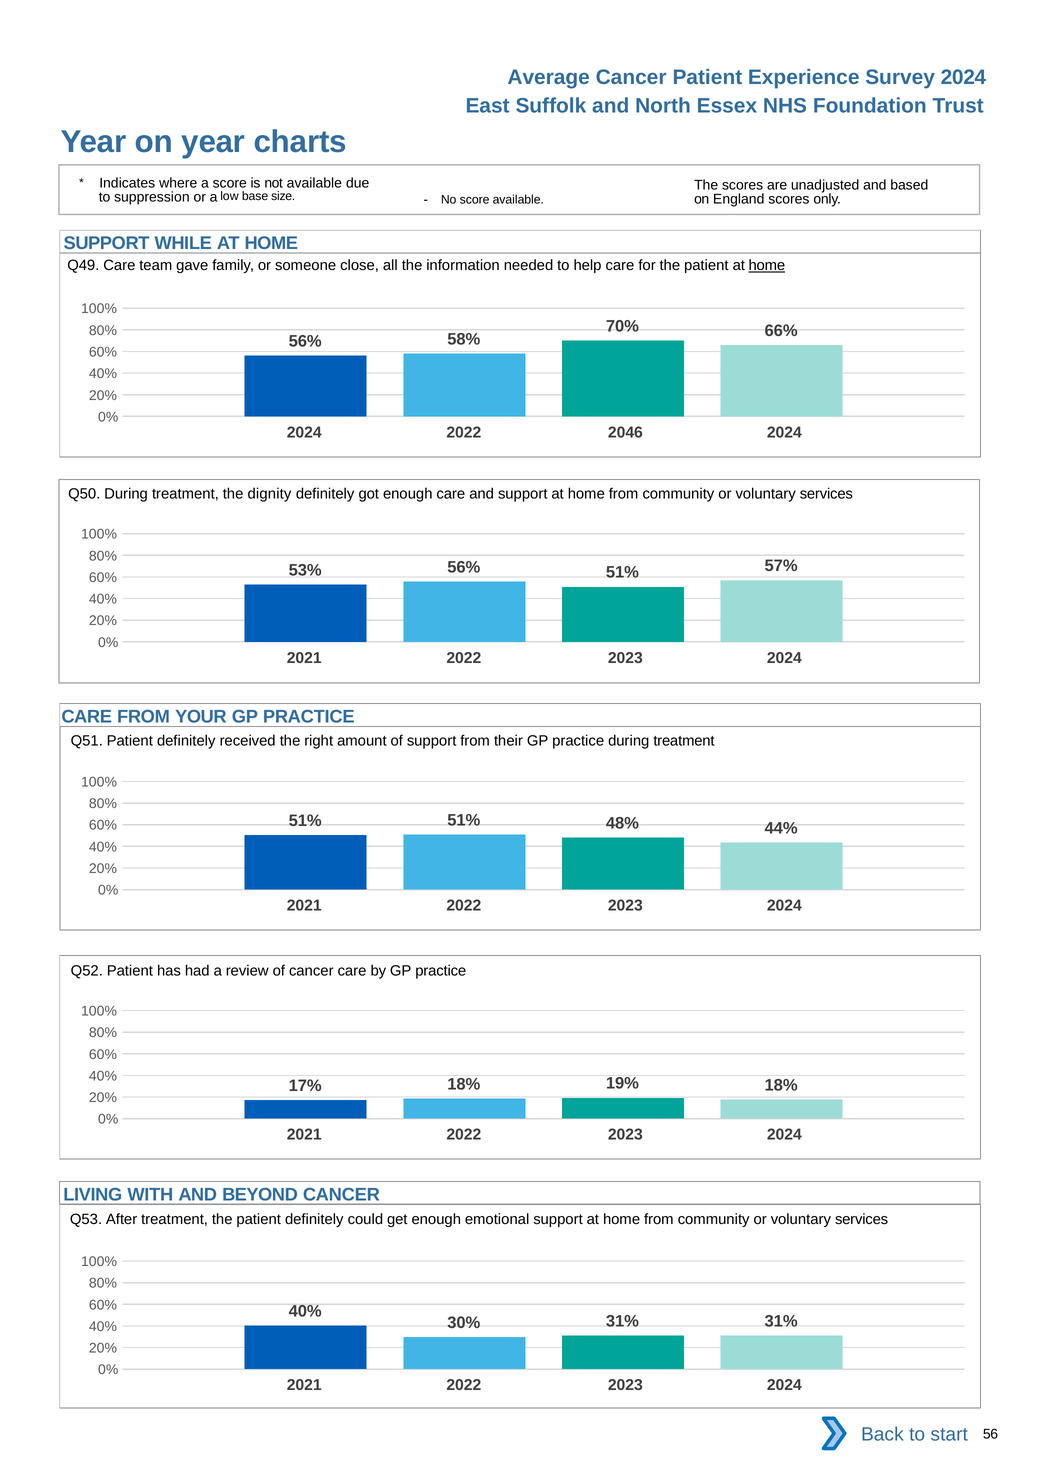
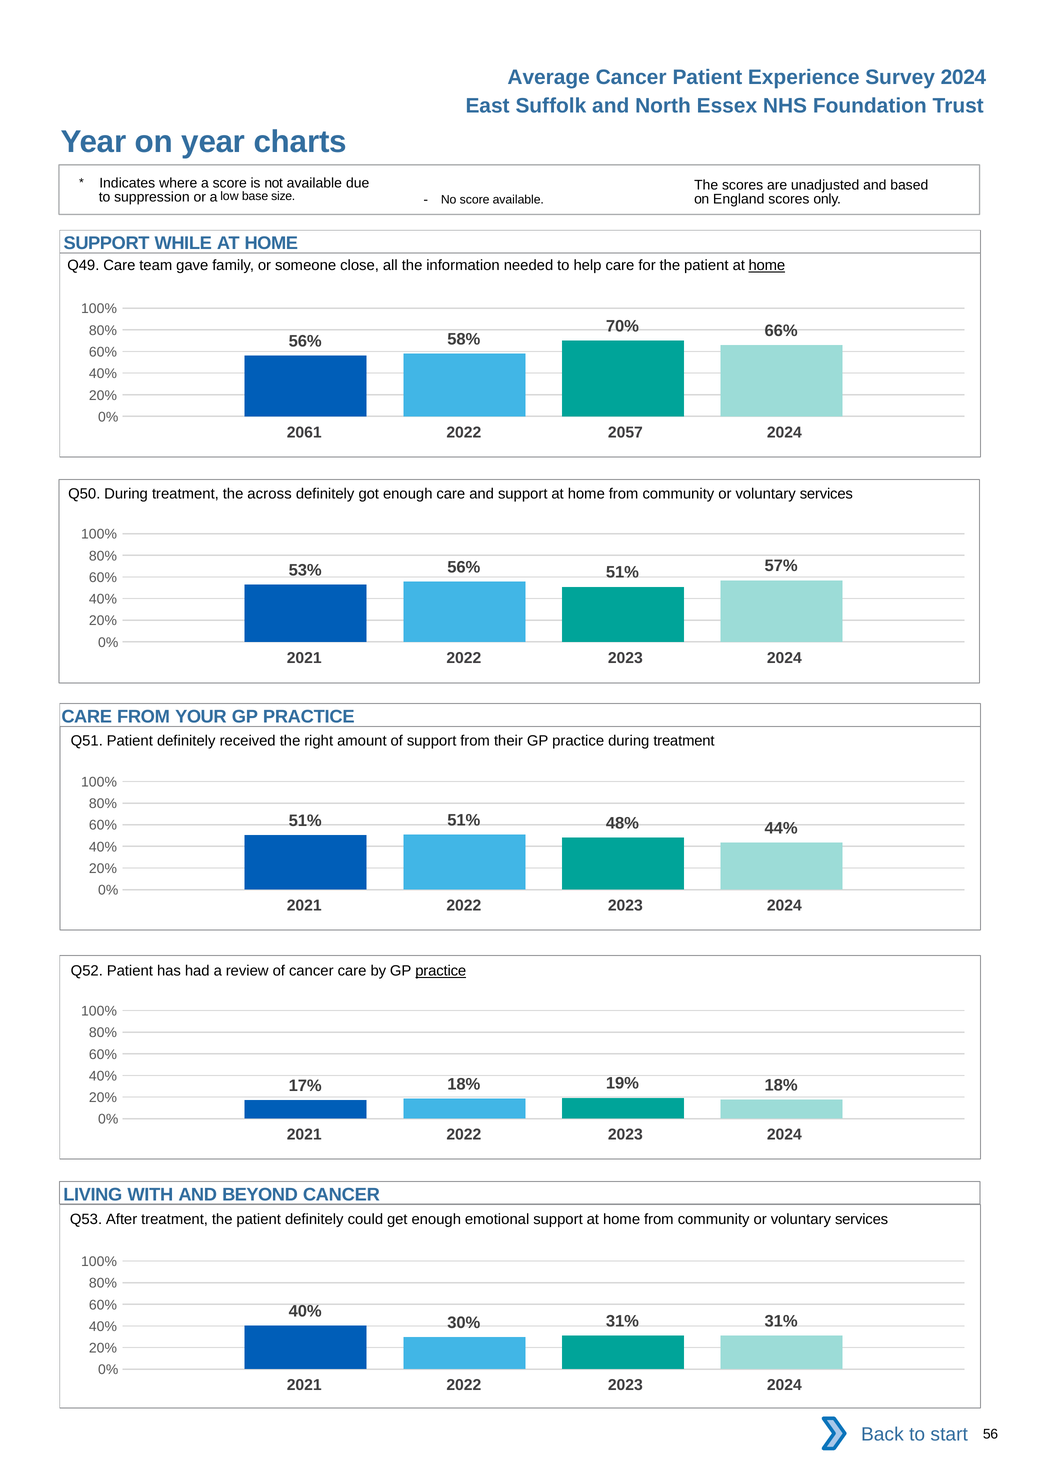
2024: 2024 -> 2061 (304, 432)
2046: 2046 -> 2057 (625, 432)
dignity: dignity -> across (269, 494)
practice underline: none -> present (441, 971)
